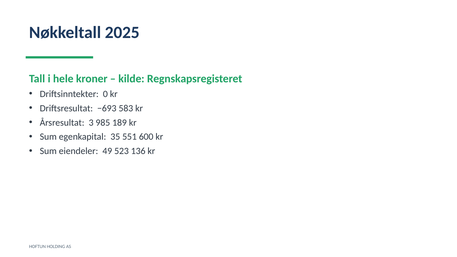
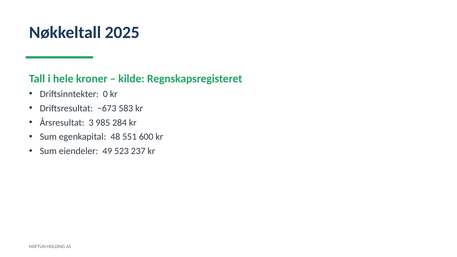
−693: −693 -> −673 (107, 108)
189: 189 -> 284 (120, 123)
35: 35 -> 48 (115, 137)
136: 136 -> 237 (138, 151)
